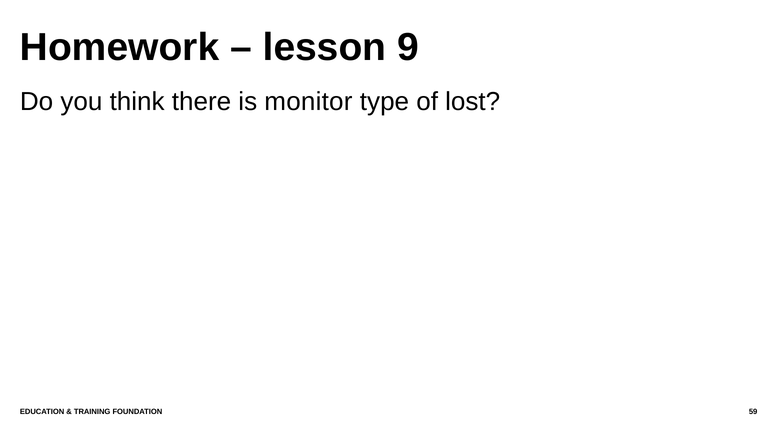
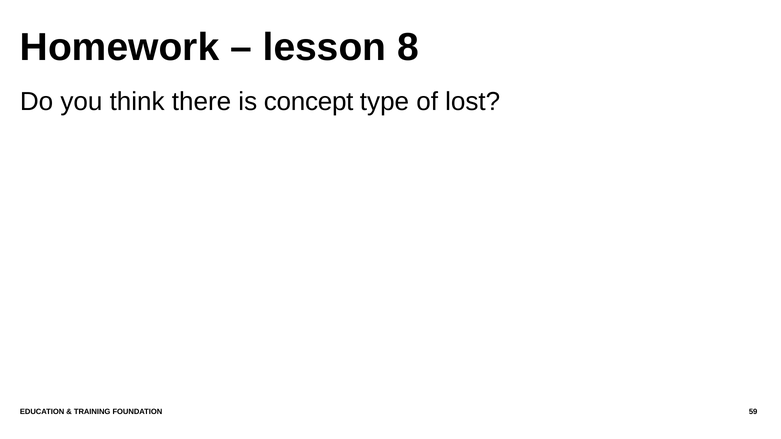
9: 9 -> 8 (408, 48)
monitor: monitor -> concept (309, 102)
